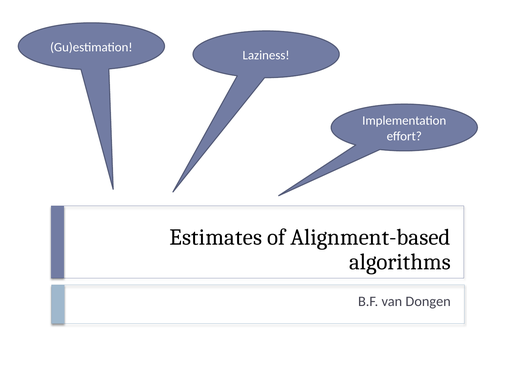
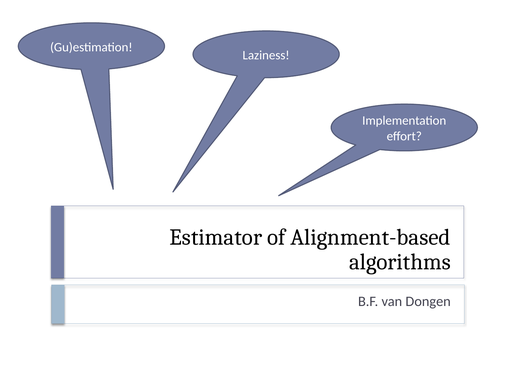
Estimates: Estimates -> Estimator (216, 237)
